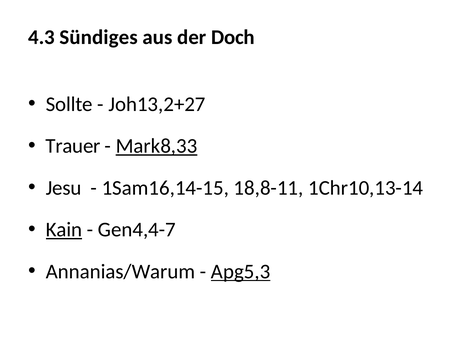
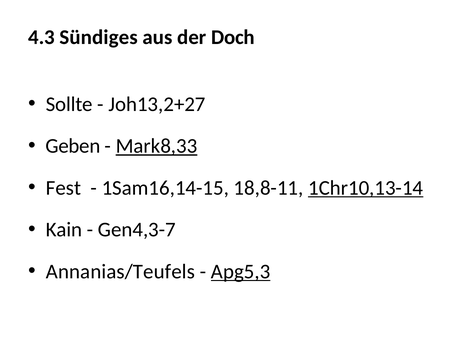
Trauer: Trauer -> Geben (73, 146)
Jesu: Jesu -> Fest (63, 188)
1Chr10,13-14 underline: none -> present (366, 188)
Kain underline: present -> none (64, 229)
Gen4,4-7: Gen4,4-7 -> Gen4,3-7 (137, 229)
Annanias/Warum: Annanias/Warum -> Annanias/Teufels (120, 271)
